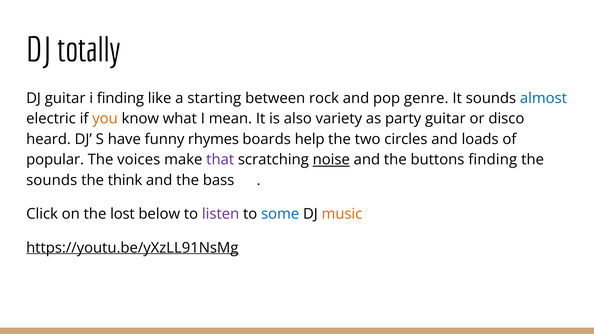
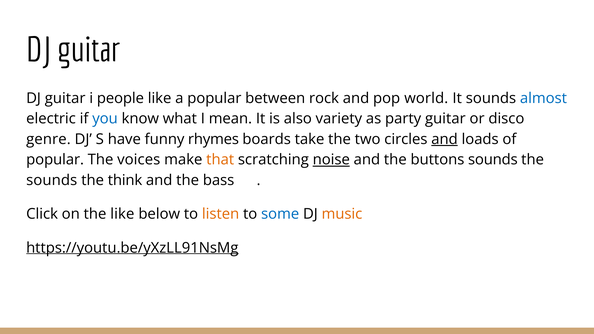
totally: totally -> guitar (89, 50)
i finding: finding -> people (120, 98)
a starting: starting -> popular (214, 98)
genre: genre -> world (426, 98)
you colour: orange -> blue (105, 119)
heard: heard -> genre (48, 139)
help: help -> take (310, 139)
and underline: none -> present (445, 139)
that colour: purple -> orange (220, 160)
buttons finding: finding -> sounds (493, 160)
the lost: lost -> like (122, 214)
listen colour: purple -> orange (221, 214)
